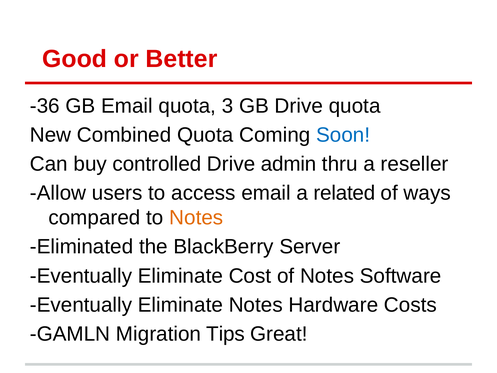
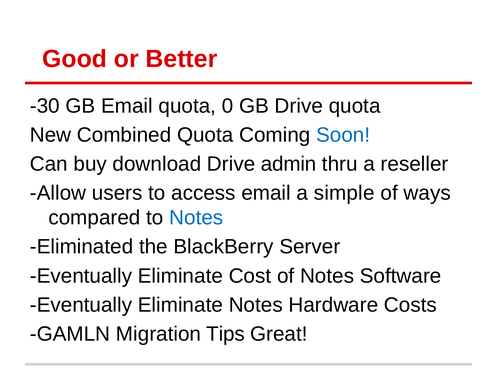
-36: -36 -> -30 (45, 106)
3: 3 -> 0 (228, 106)
controlled: controlled -> download (157, 164)
related: related -> simple (344, 193)
Notes colour: orange -> blue (196, 218)
